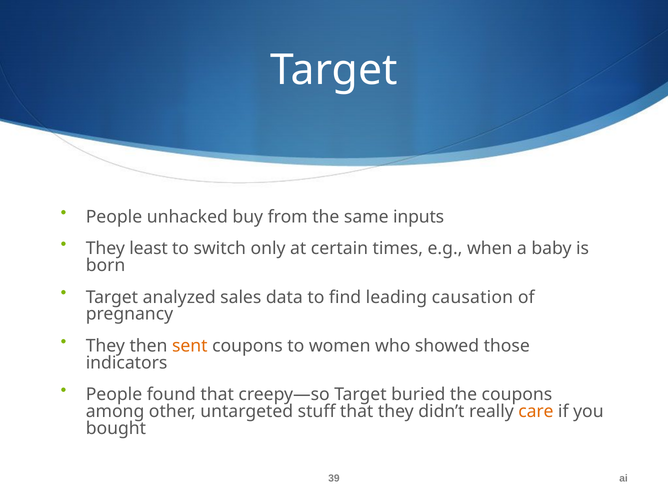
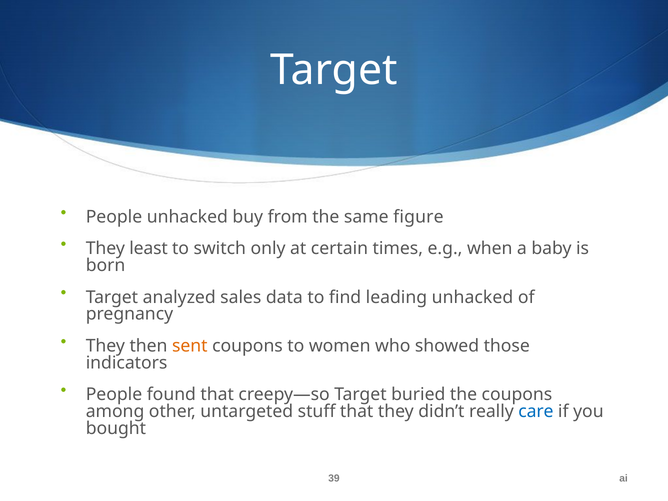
inputs: inputs -> figure (418, 217)
leading causation: causation -> unhacked (472, 297)
care colour: orange -> blue (536, 411)
